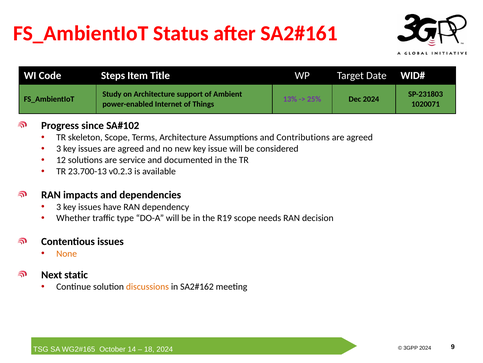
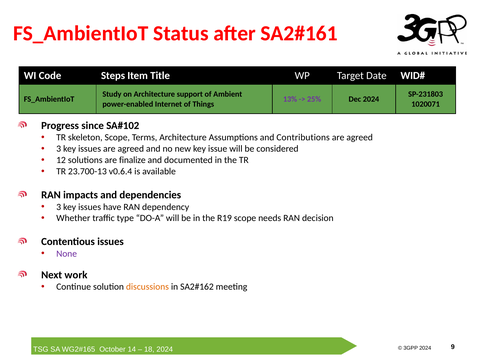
service: service -> finalize (132, 160)
v0.2.3: v0.2.3 -> v0.6.4 (120, 171)
None colour: orange -> purple (67, 253)
static: static -> work (76, 274)
